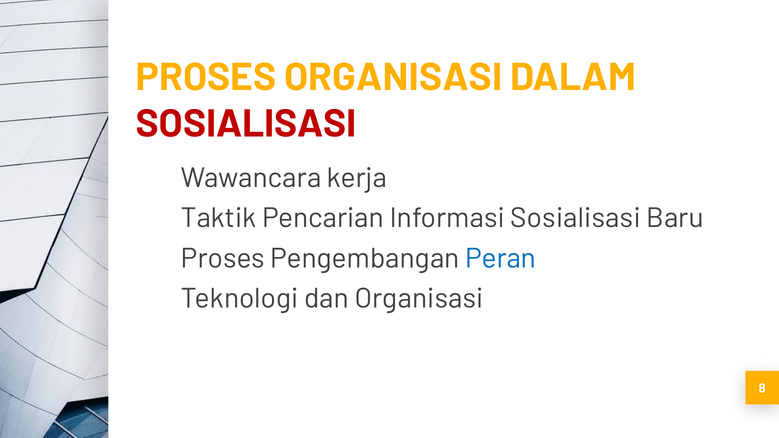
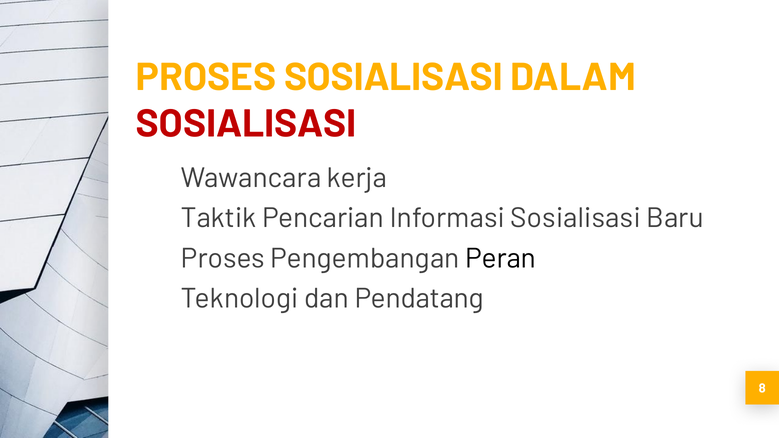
PROSES ORGANISASI: ORGANISASI -> SOSIALISASI (393, 77)
Peran colour: blue -> black (501, 258)
dan Organisasi: Organisasi -> Pendatang (419, 299)
